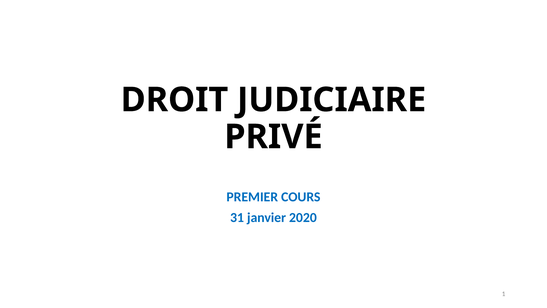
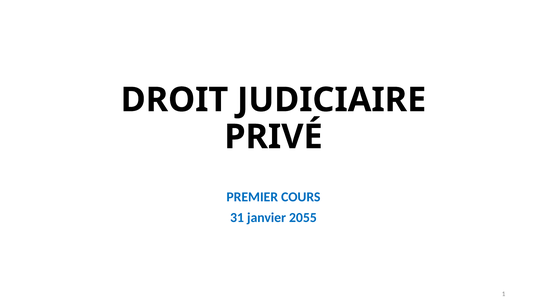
2020: 2020 -> 2055 (303, 217)
